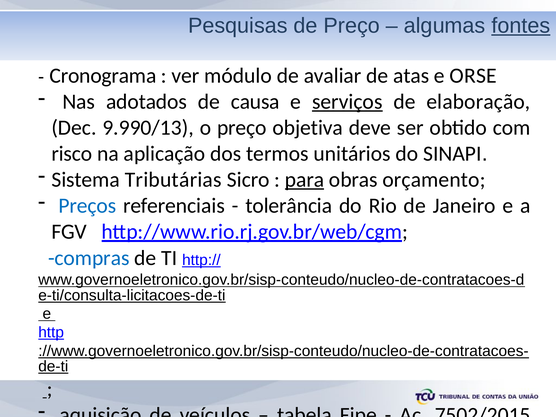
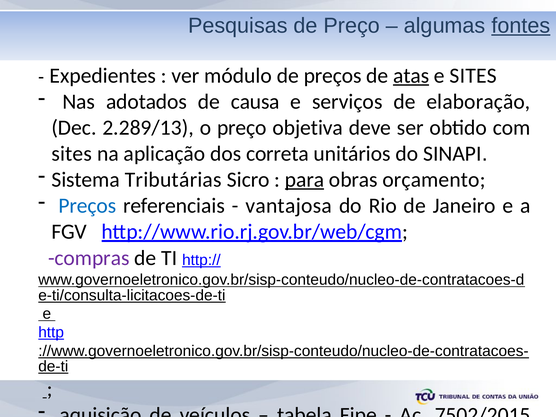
Cronograma: Cronograma -> Expedientes (103, 76)
módulo de avaliar: avaliar -> preços (333, 76)
atas underline: none -> present (411, 76)
e ORSE: ORSE -> SITES (473, 76)
serviços underline: present -> none (347, 102)
9.990/13: 9.990/13 -> 2.289/13 (148, 128)
risco: risco -> sites (72, 154)
termos: termos -> correta (277, 154)
tolerância: tolerância -> vantajosa (289, 206)
compras colour: blue -> purple (89, 258)
